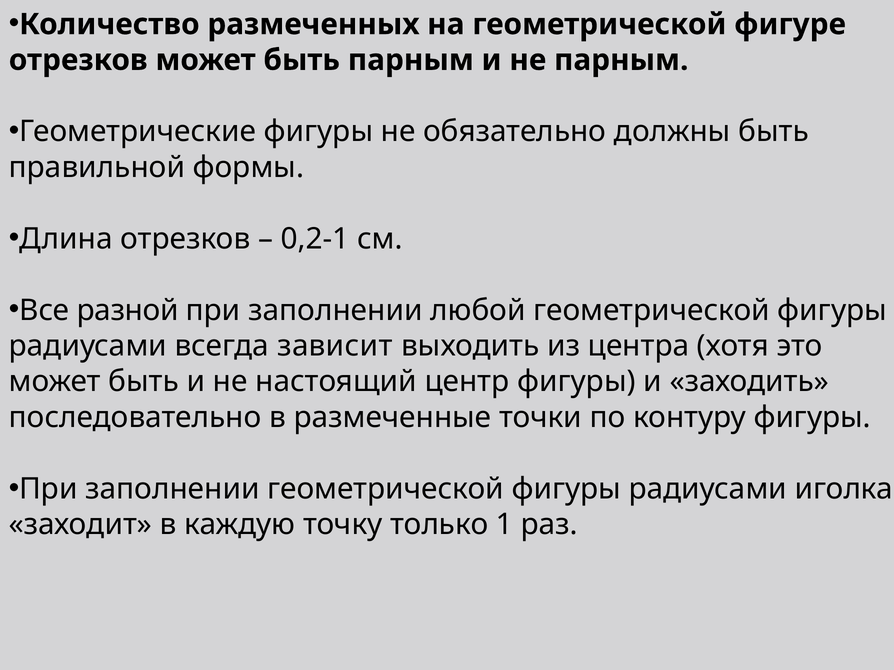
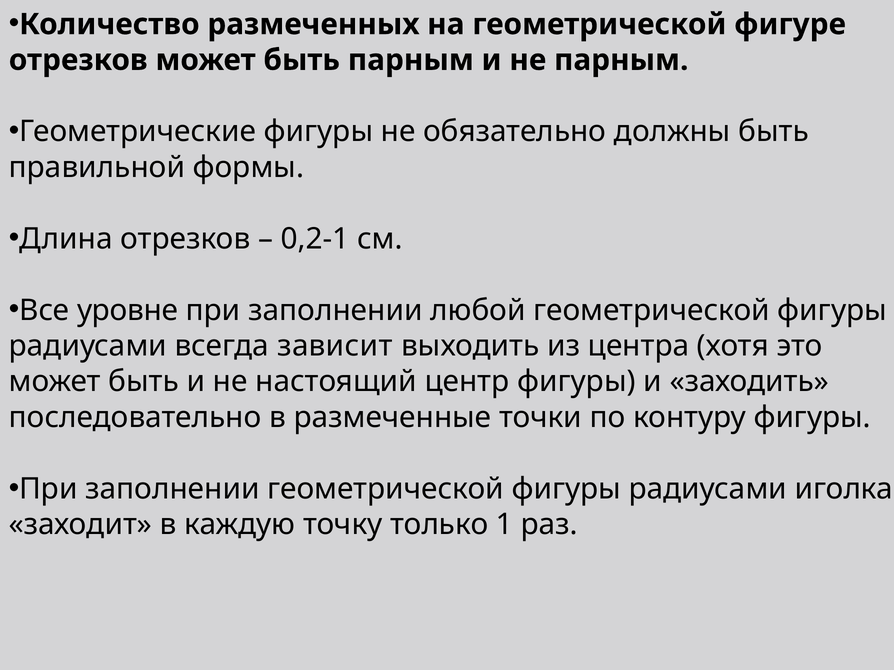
разной: разной -> уровне (128, 310)
